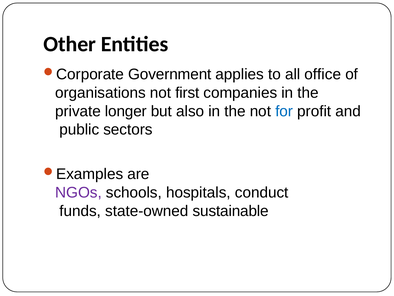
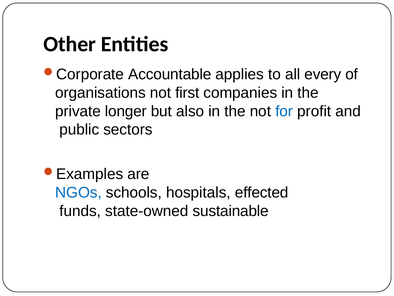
Government: Government -> Accountable (170, 74)
office: office -> every (323, 74)
NGOs colour: purple -> blue (78, 192)
conduct: conduct -> effected (262, 192)
